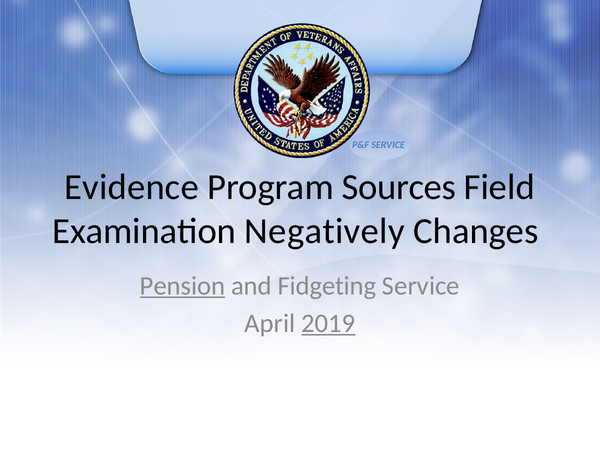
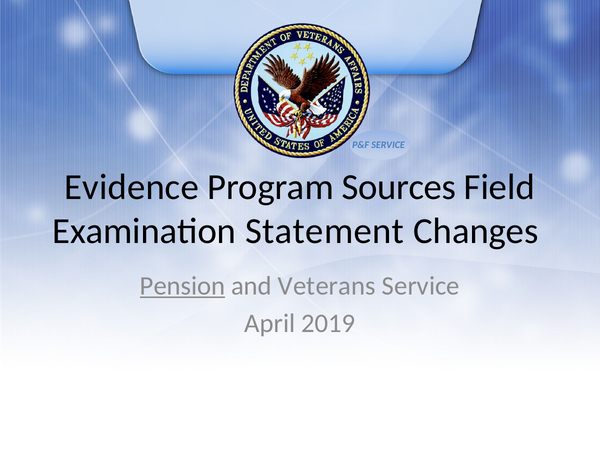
Negatively: Negatively -> Statement (325, 231)
Fidgeting: Fidgeting -> Veterans (327, 286)
2019 underline: present -> none (328, 323)
